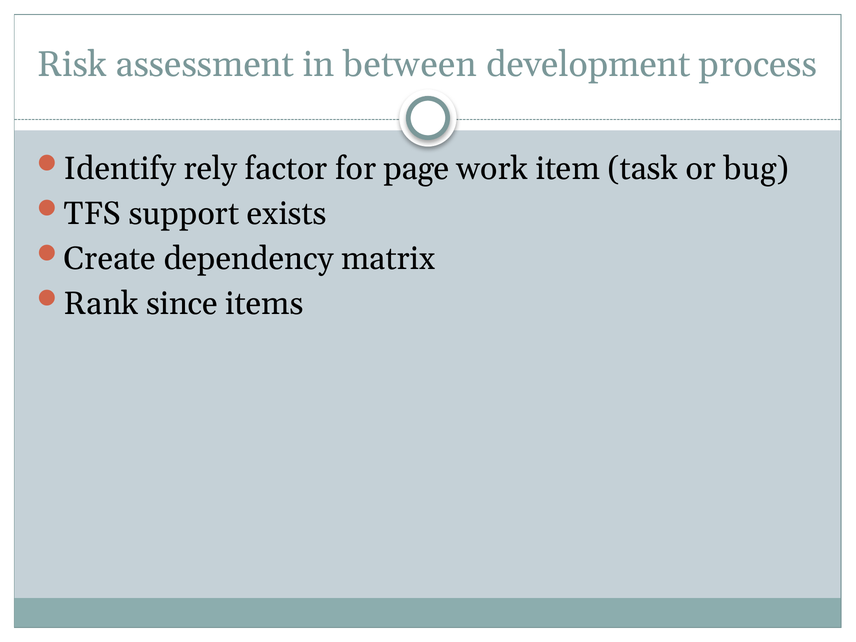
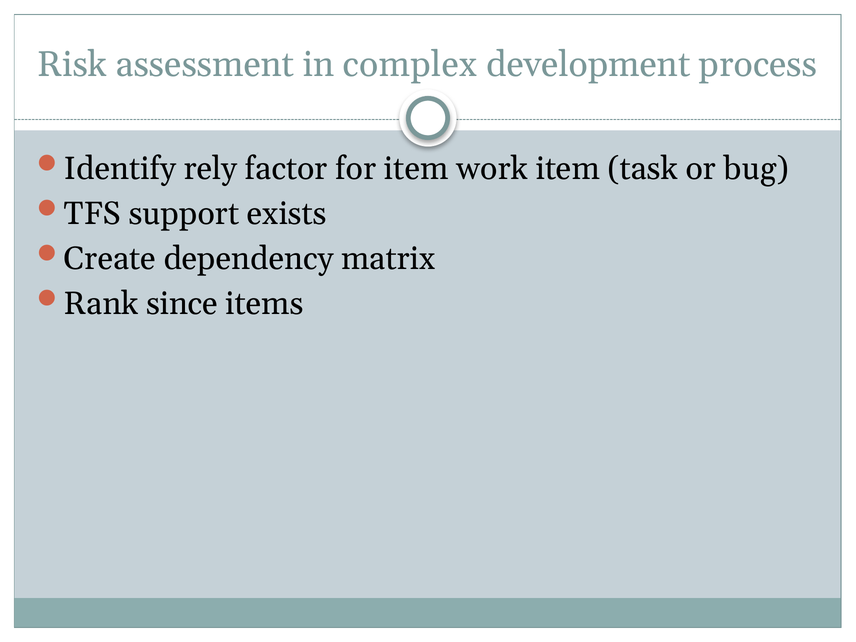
between: between -> complex (410, 64)
for page: page -> item (416, 169)
